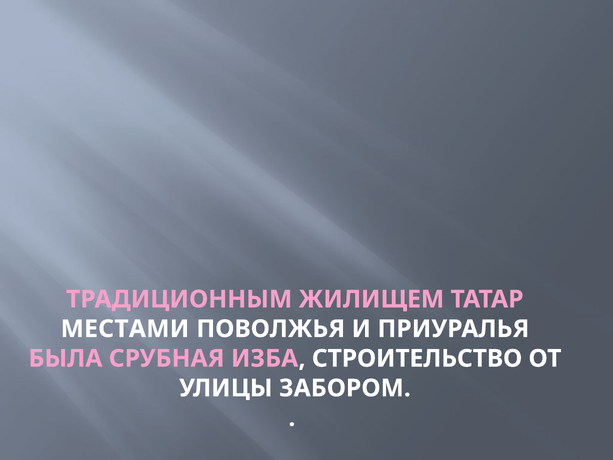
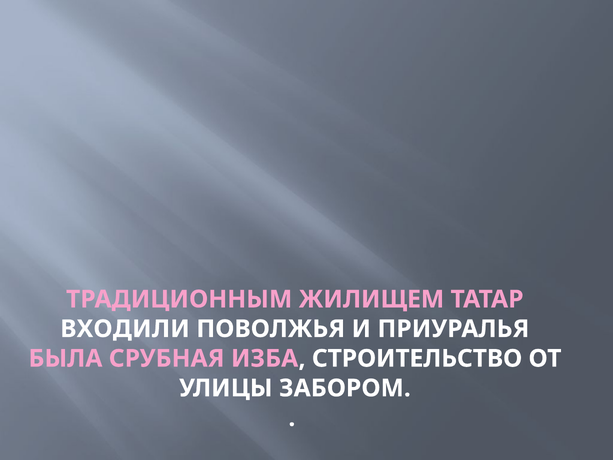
МЕСТАМИ: МЕСТАМИ -> ВХОДИЛИ (125, 329)
